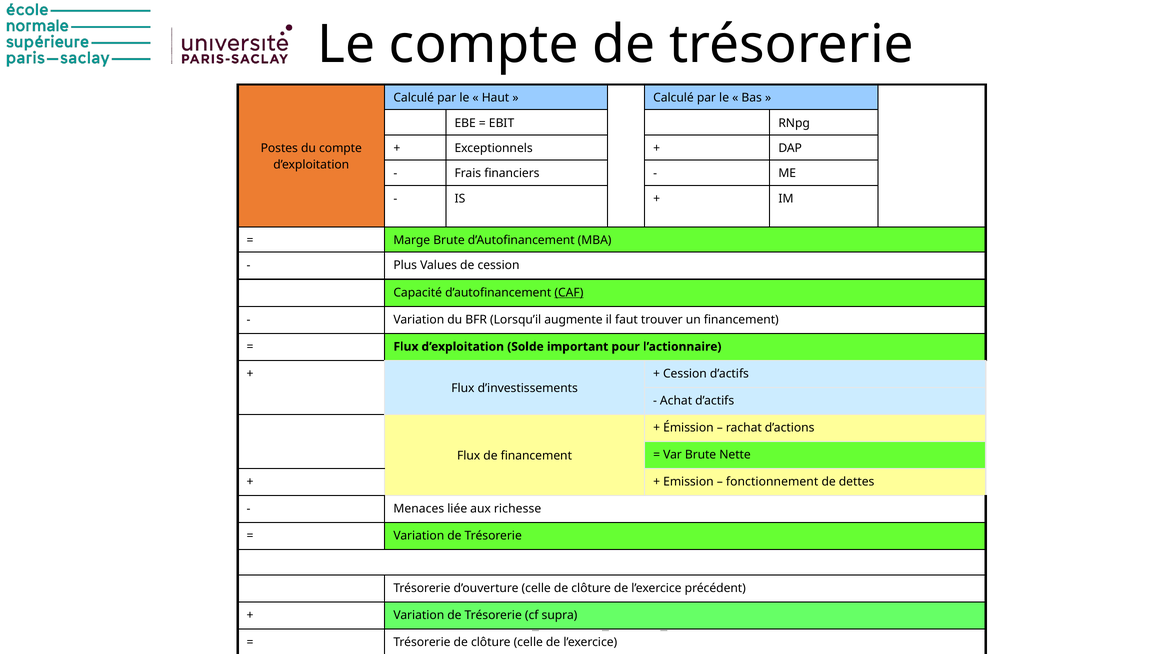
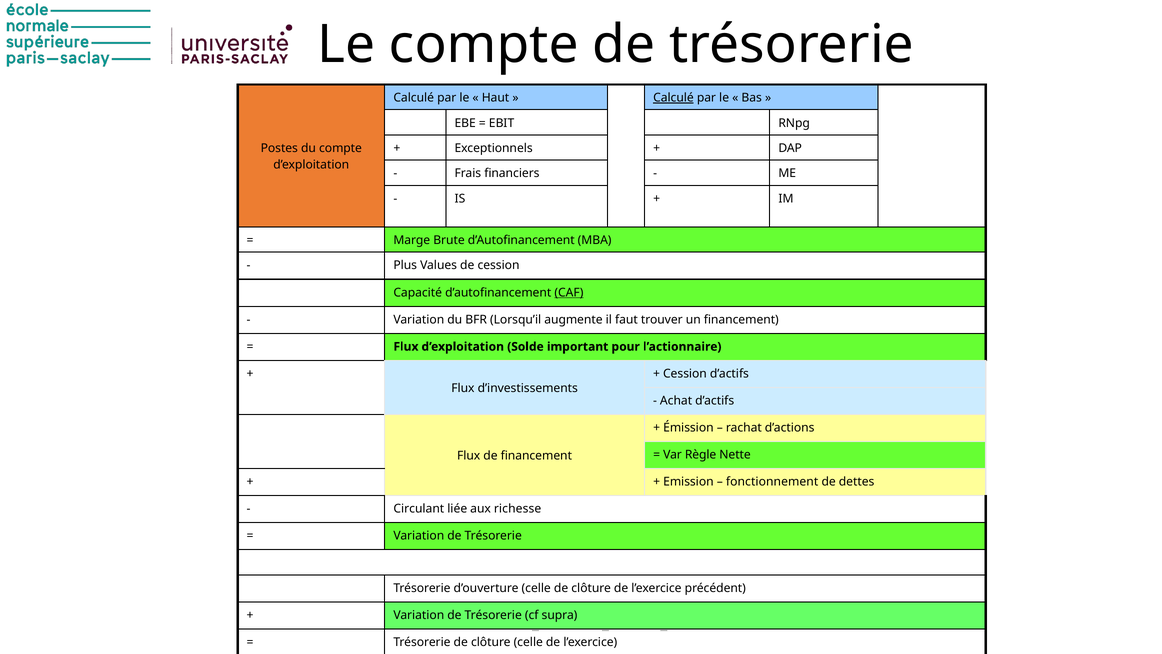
Calculé underline: none -> present (673, 98)
Var Brute: Brute -> Règle (701, 454)
Menaces: Menaces -> Circulant (419, 509)
